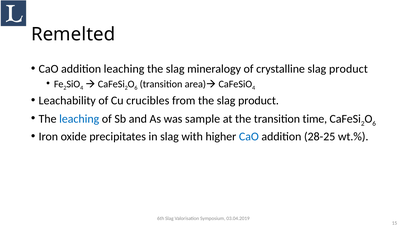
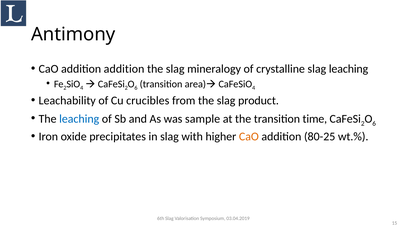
Remelted: Remelted -> Antimony (73, 34)
addition leaching: leaching -> addition (124, 69)
crystalline slag product: product -> leaching (349, 69)
CaO colour: blue -> orange (249, 136)
28-25: 28-25 -> 80-25 (320, 136)
